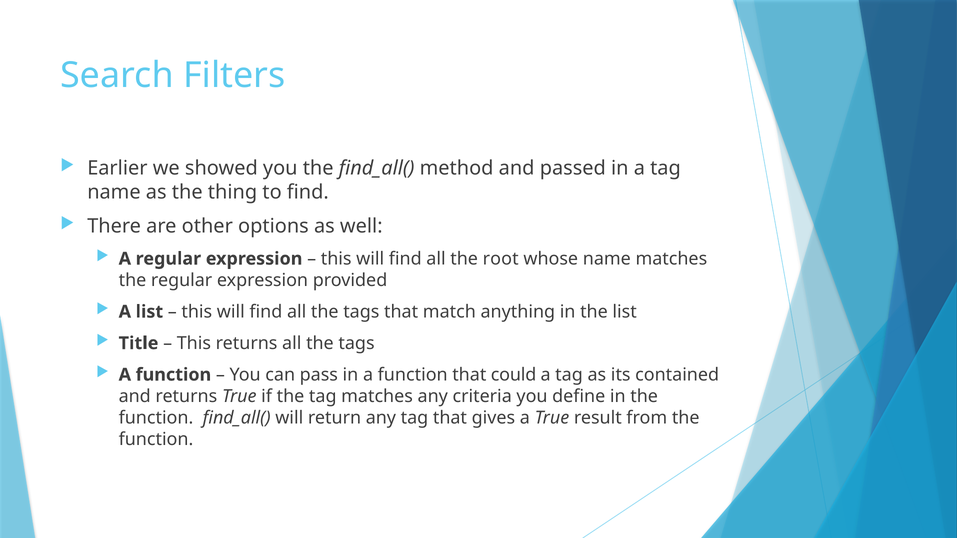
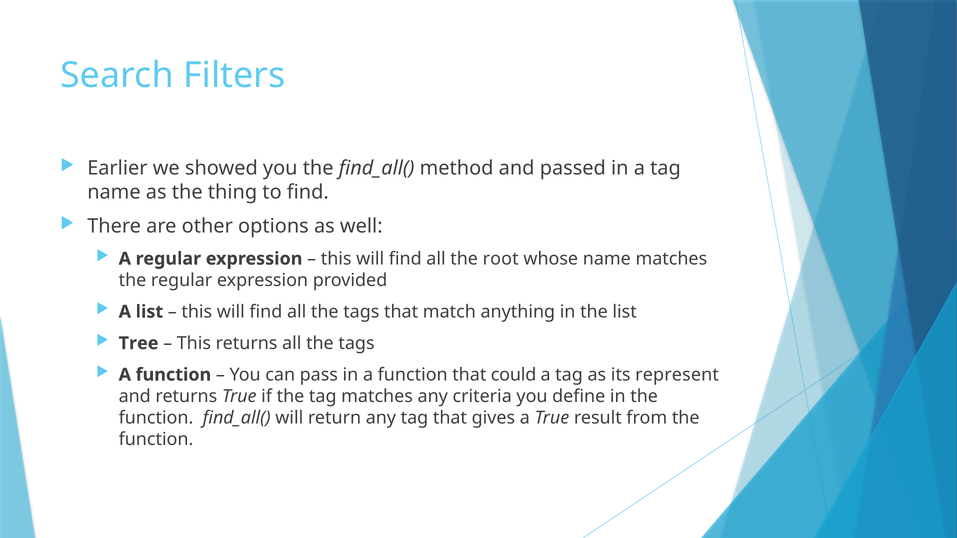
Title: Title -> Tree (139, 343)
contained: contained -> represent (677, 375)
